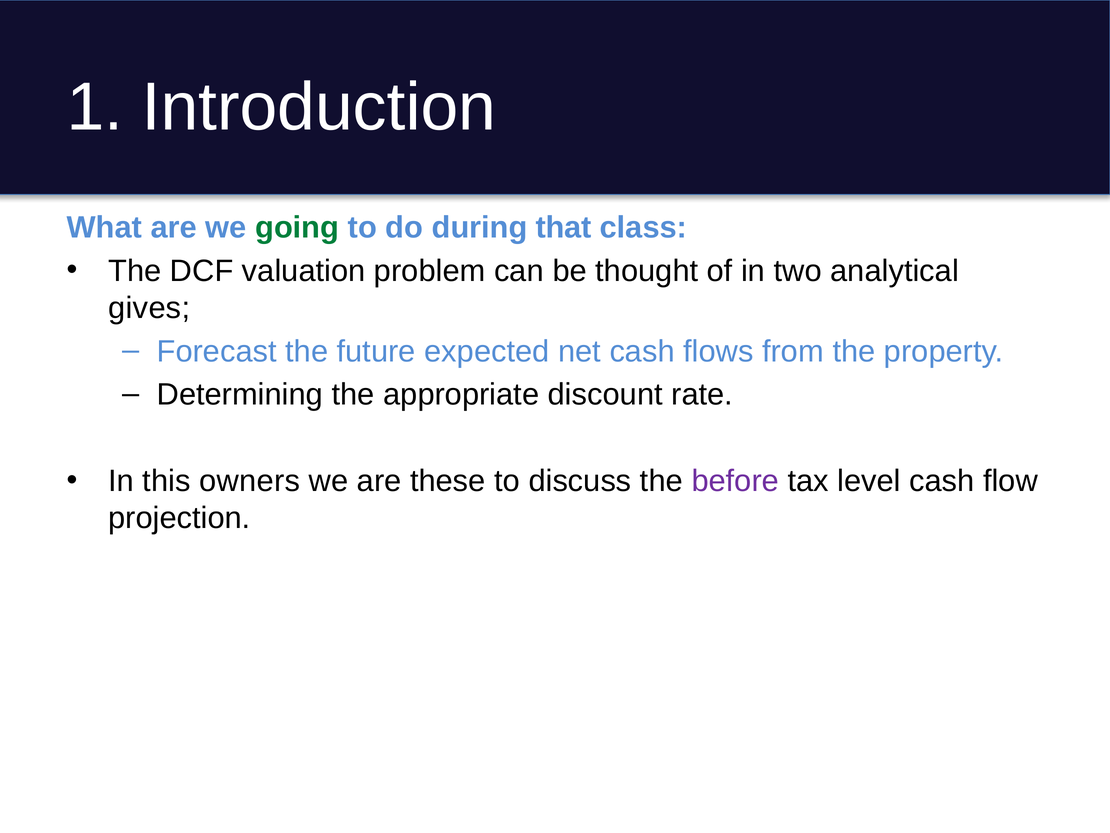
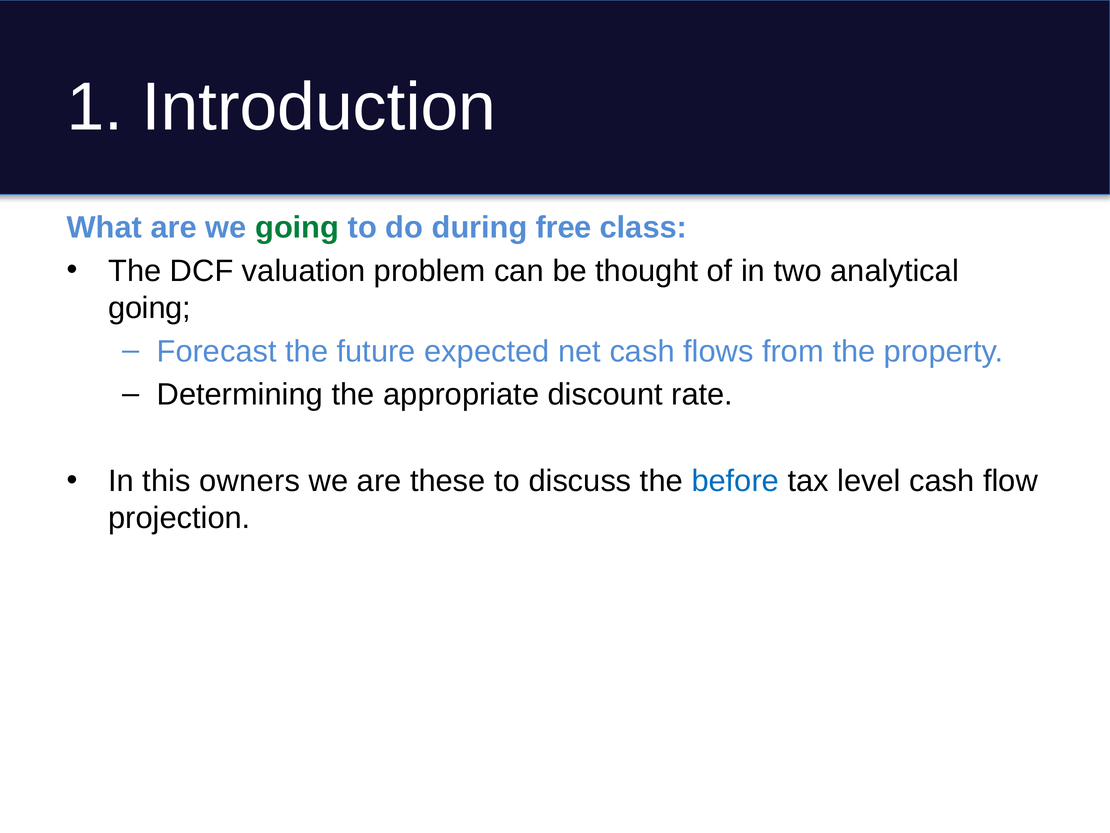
that: that -> free (564, 228)
gives: gives -> going (150, 308)
before colour: purple -> blue (735, 481)
